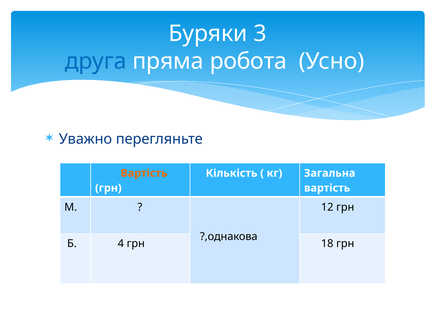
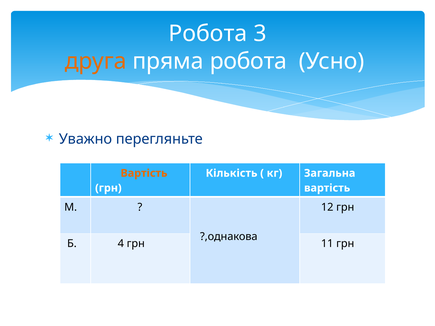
Буряки: Буряки -> Робота (208, 34)
друга colour: blue -> orange (96, 61)
18: 18 -> 11 (327, 244)
